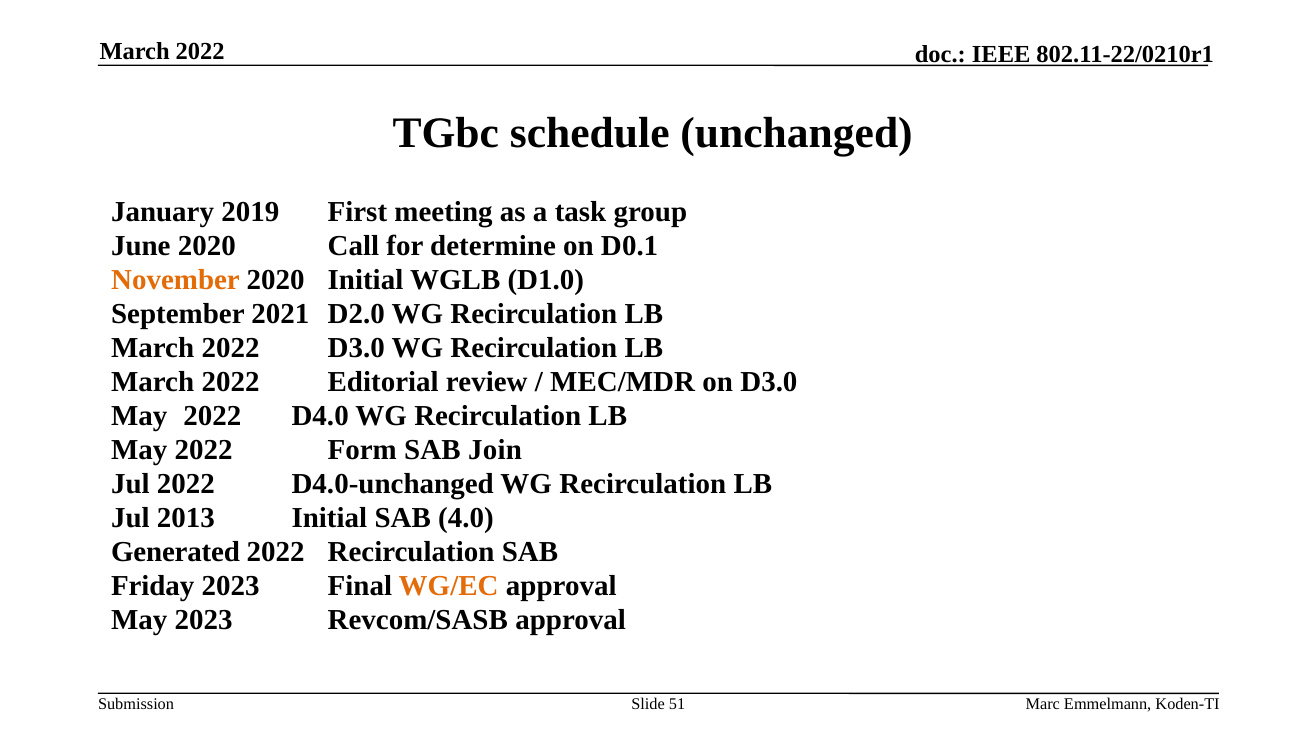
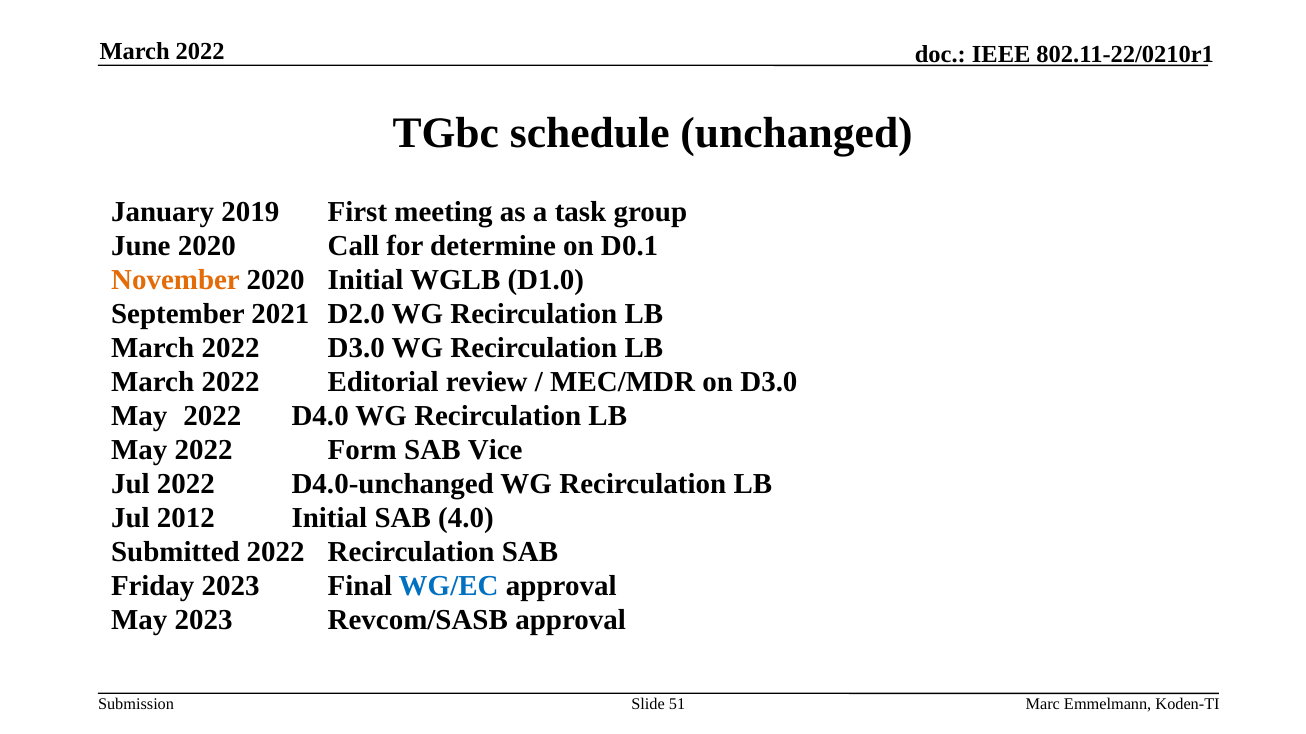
Join: Join -> Vice (495, 450)
2013: 2013 -> 2012 (186, 518)
Generated: Generated -> Submitted (175, 552)
WG/EC colour: orange -> blue (449, 586)
